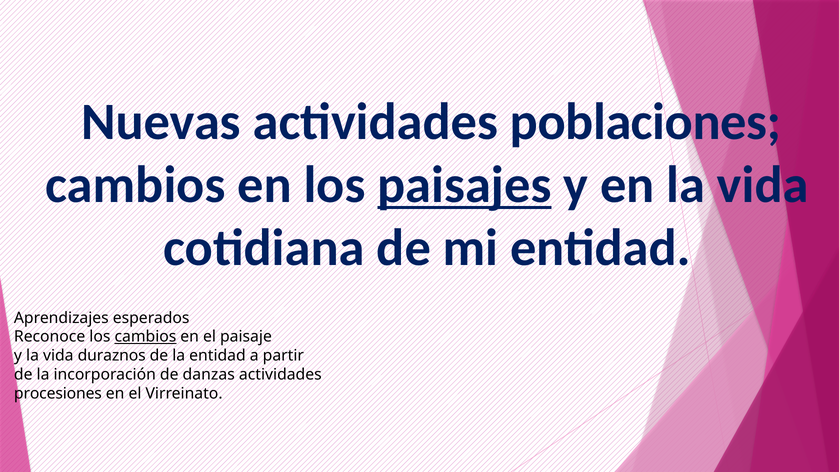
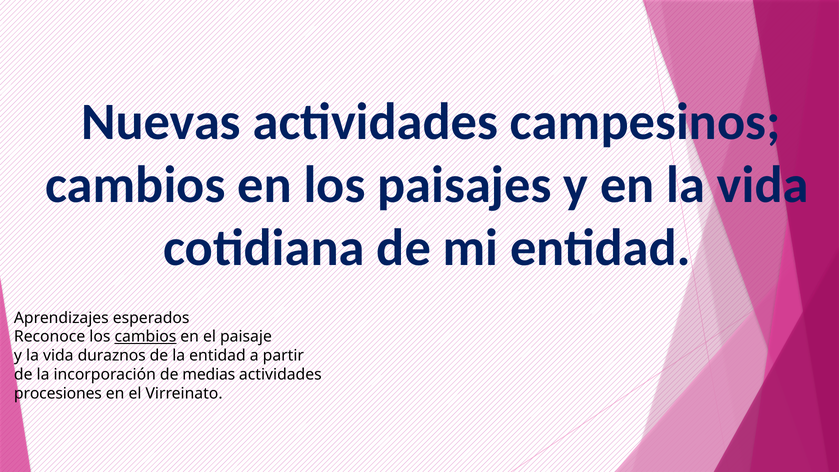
poblaciones: poblaciones -> campesinos (645, 122)
paisajes underline: present -> none (464, 185)
danzas: danzas -> medias (209, 374)
